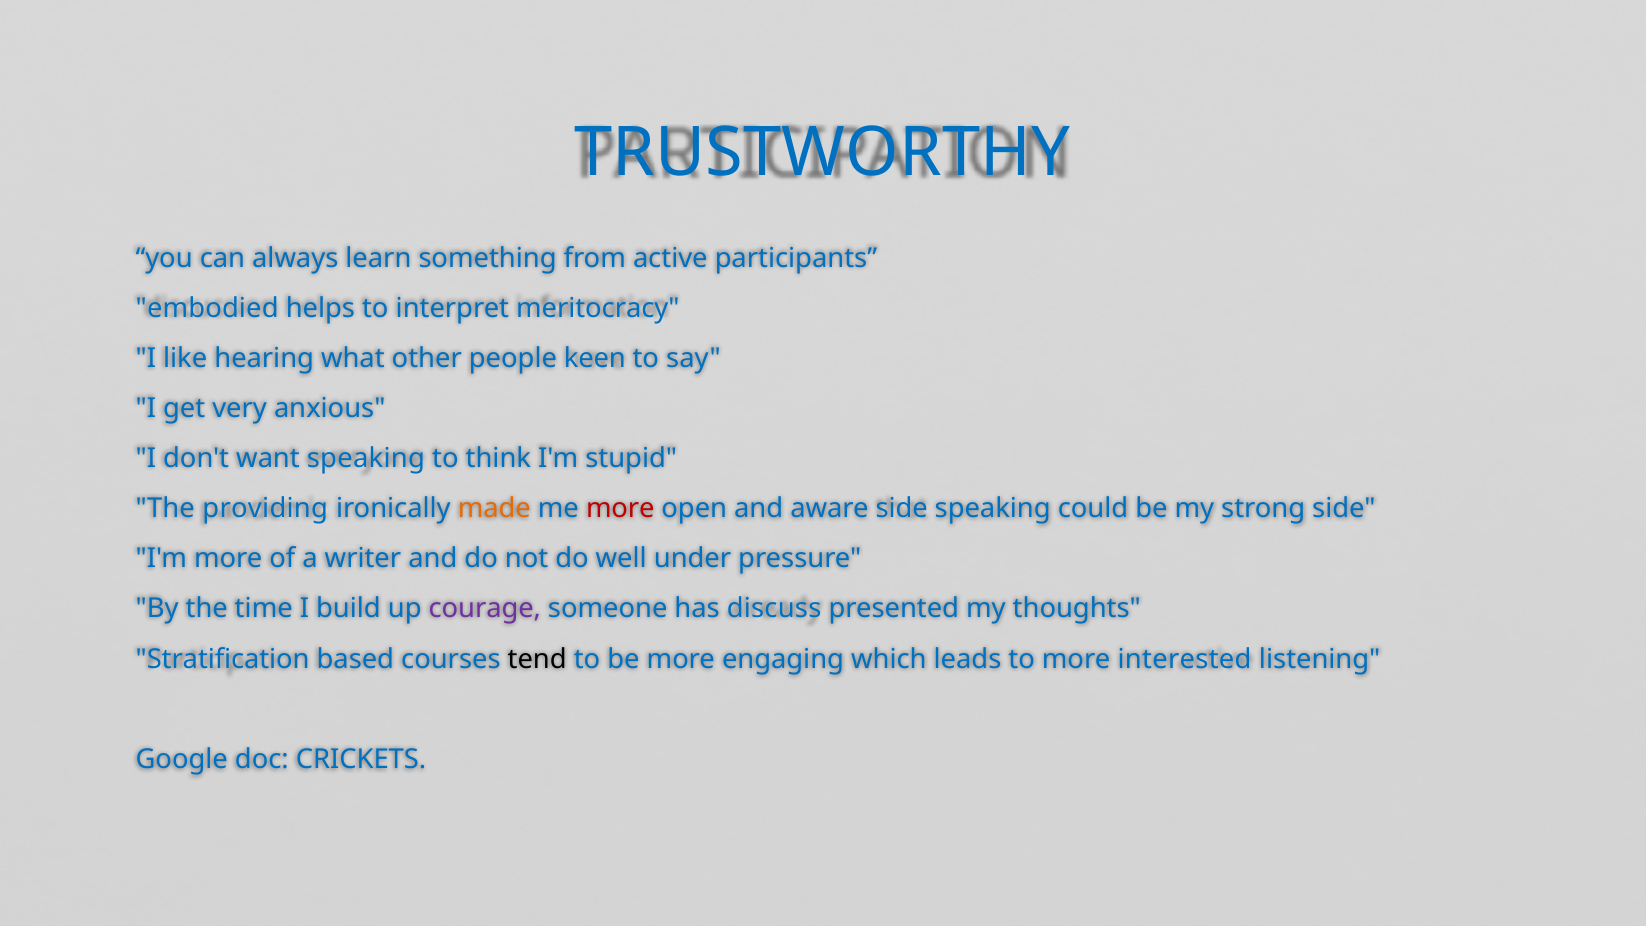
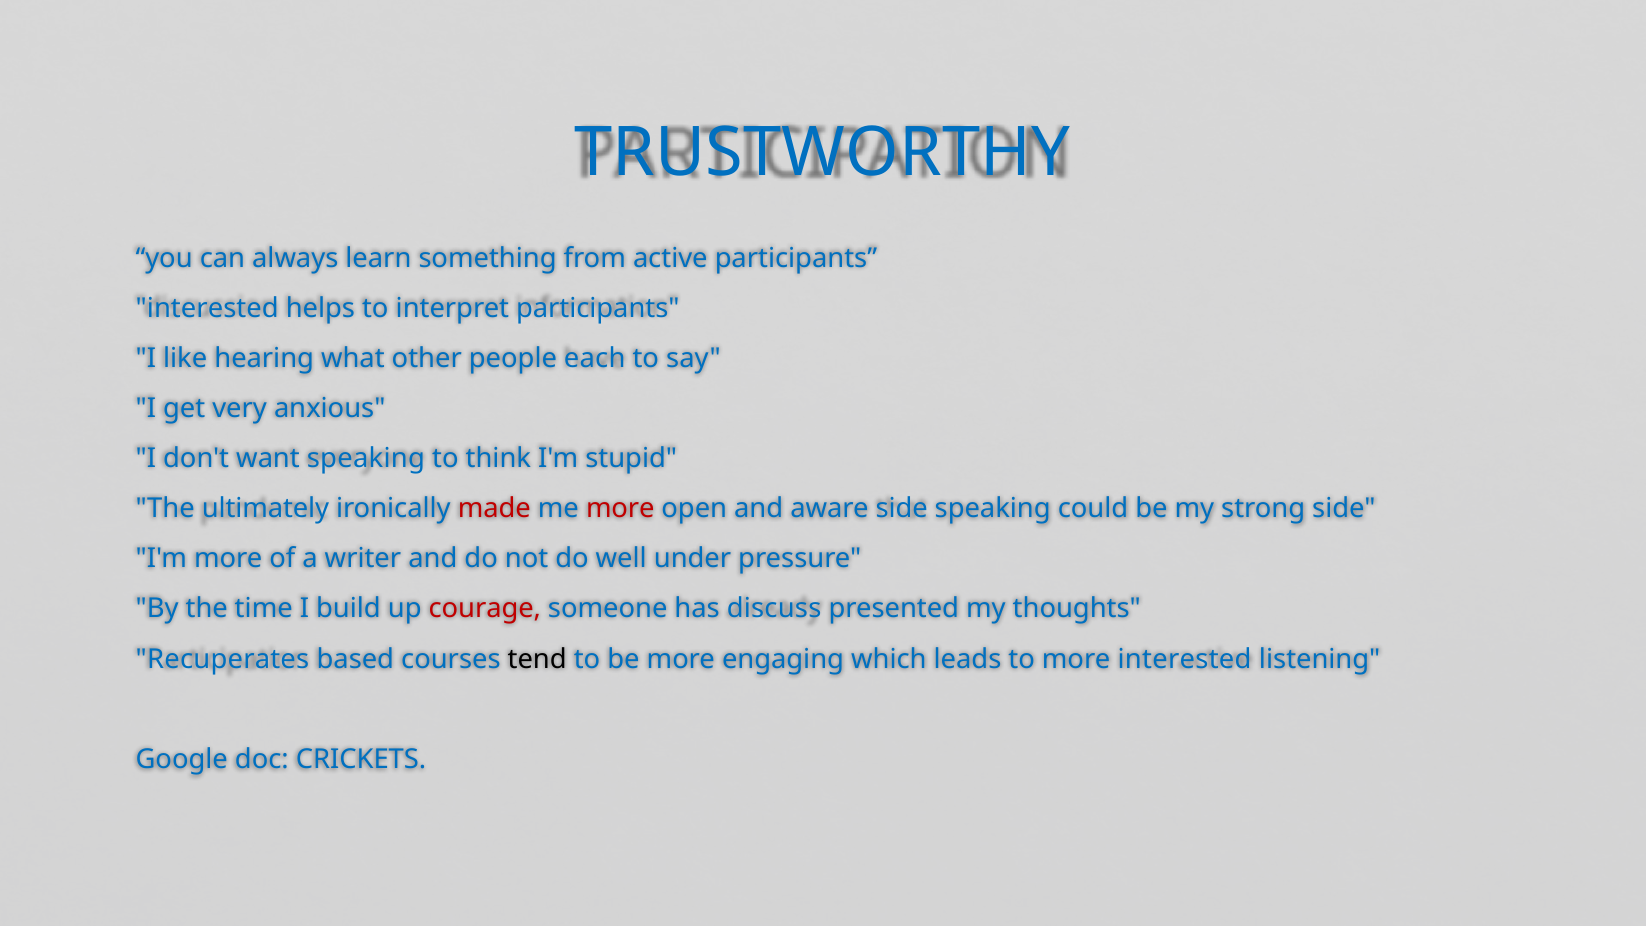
embodied: embodied -> interested (207, 308)
interpret meritocracy: meritocracy -> participants (598, 308)
keen: keen -> each (595, 359)
providing: providing -> ultimately (265, 509)
made colour: orange -> red (494, 509)
courage colour: purple -> red (485, 609)
Stratification: Stratification -> Recuperates (222, 659)
